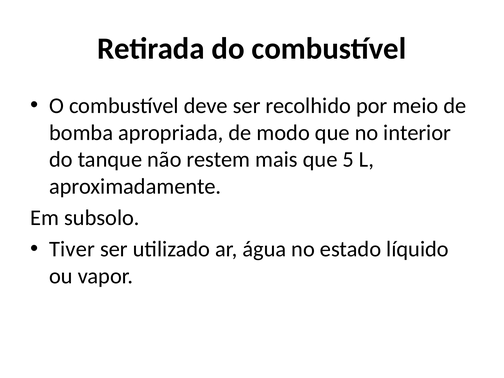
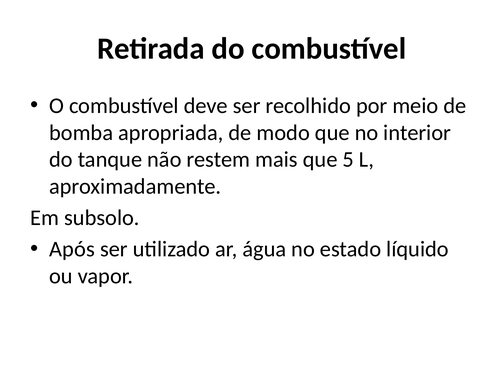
Tiver: Tiver -> Após (72, 249)
